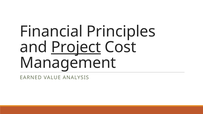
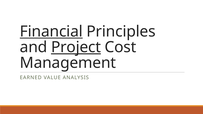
Financial underline: none -> present (51, 32)
